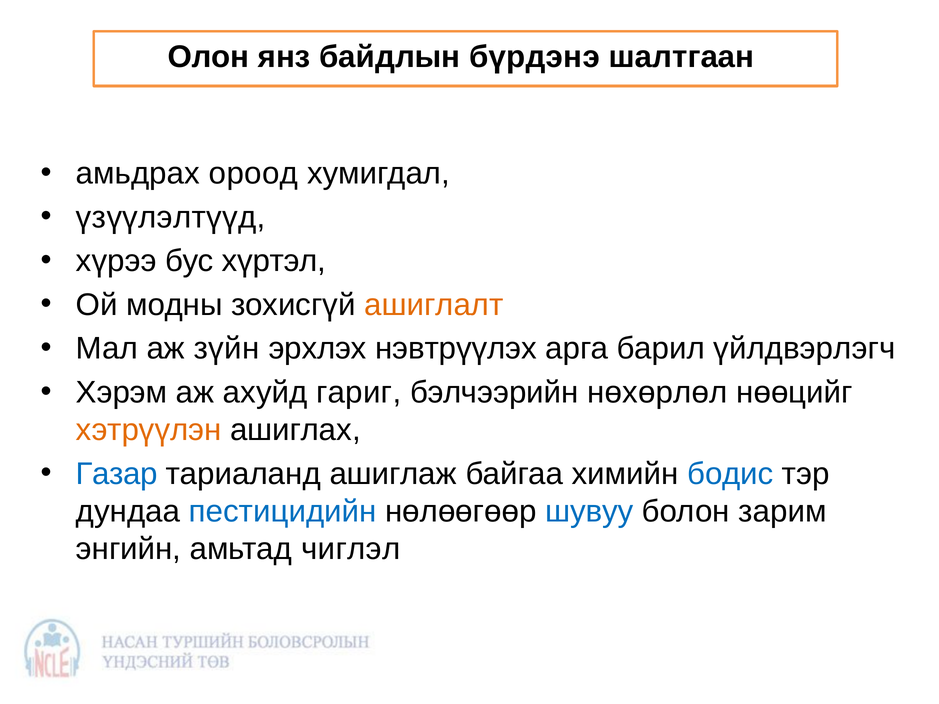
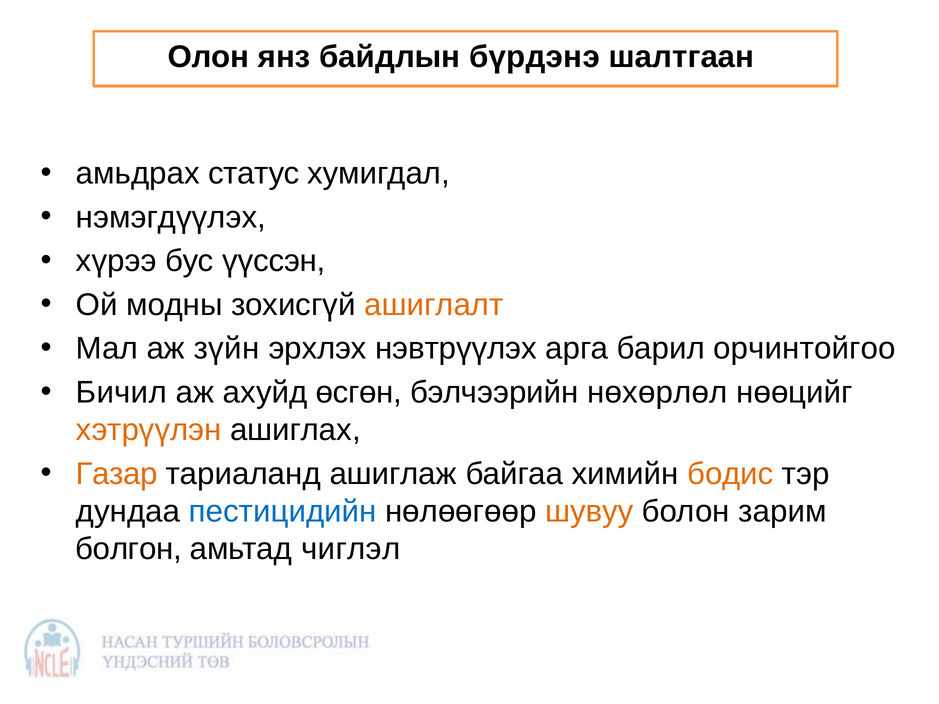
ороод: ороод -> статус (254, 174)
үзүүлэлтүүд: үзүүлэлтүүд -> нэмэгдүүлэх (171, 217)
хүртэл: хүртэл -> үүссэн (274, 261)
үйлдвэрлэгч: үйлдвэрлэгч -> орчинтойгоо (804, 349)
Хэрэм: Хэрэм -> Бичил (121, 393)
гариг: гариг -> өсгөн (359, 393)
Газар colour: blue -> orange (117, 474)
бодис colour: blue -> orange (730, 474)
шувуу colour: blue -> orange (589, 512)
энгийн: энгийн -> болгон (129, 549)
